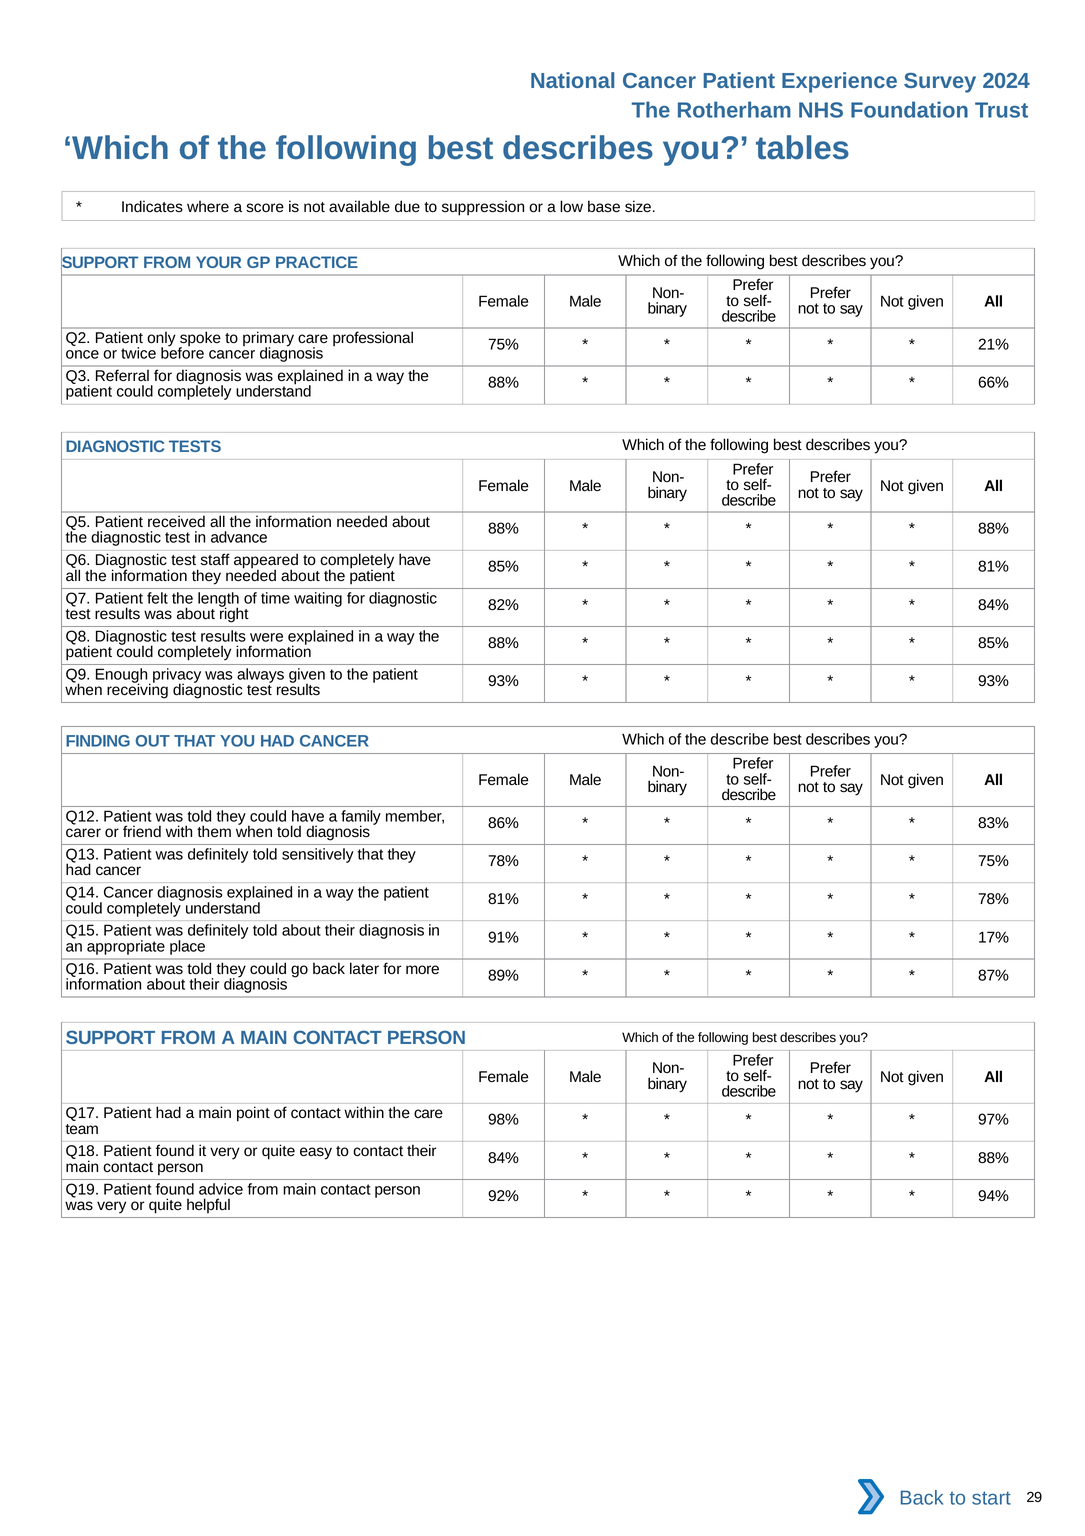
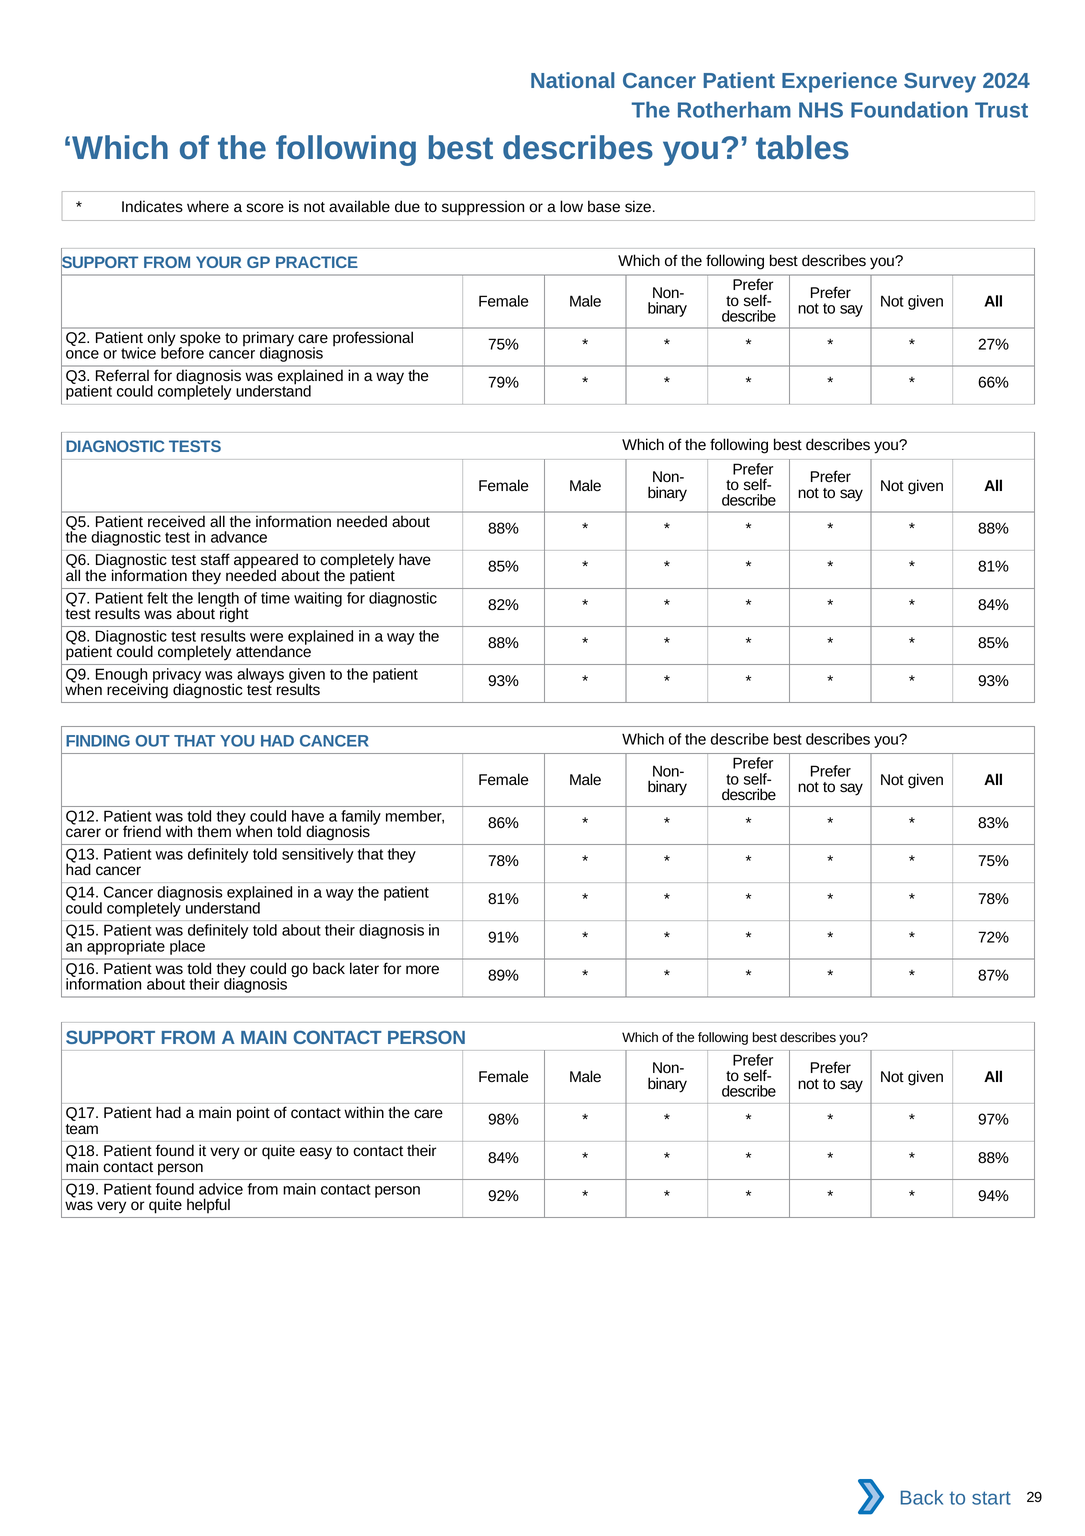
21%: 21% -> 27% (994, 344)
88%: 88% -> 79% (503, 383)
completely information: information -> attendance (274, 652)
17%: 17% -> 72% (994, 937)
